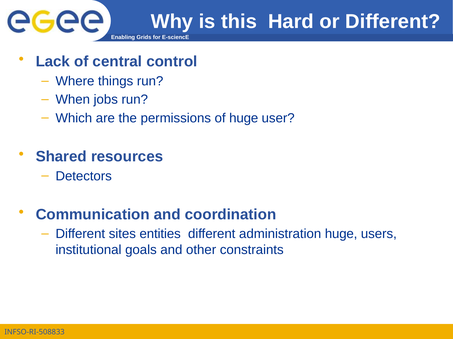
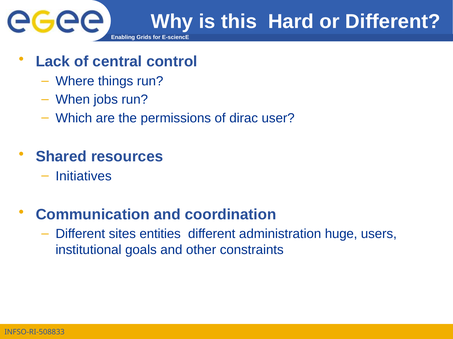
of huge: huge -> dirac (244, 118)
Detectors: Detectors -> Initiatives (84, 176)
